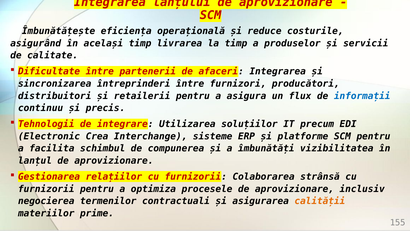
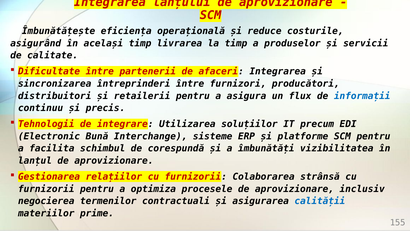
Crea: Crea -> Bună (97, 136)
compunerea: compunerea -> corespundă (176, 148)
calității colour: orange -> blue (320, 201)
